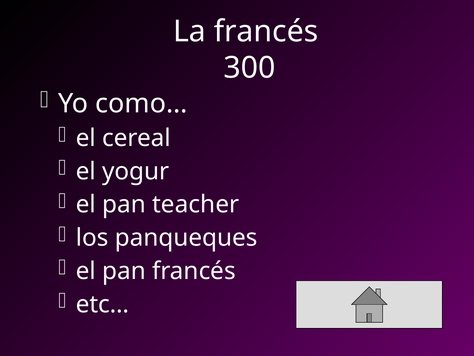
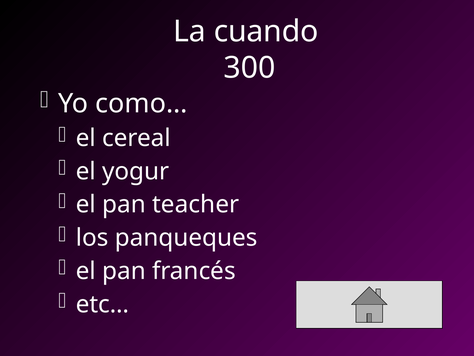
La francés: francés -> cuando (266, 31)
